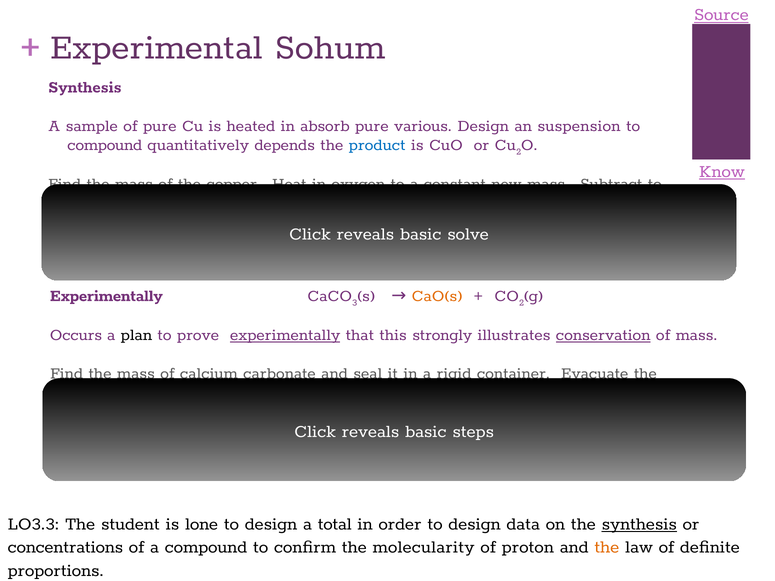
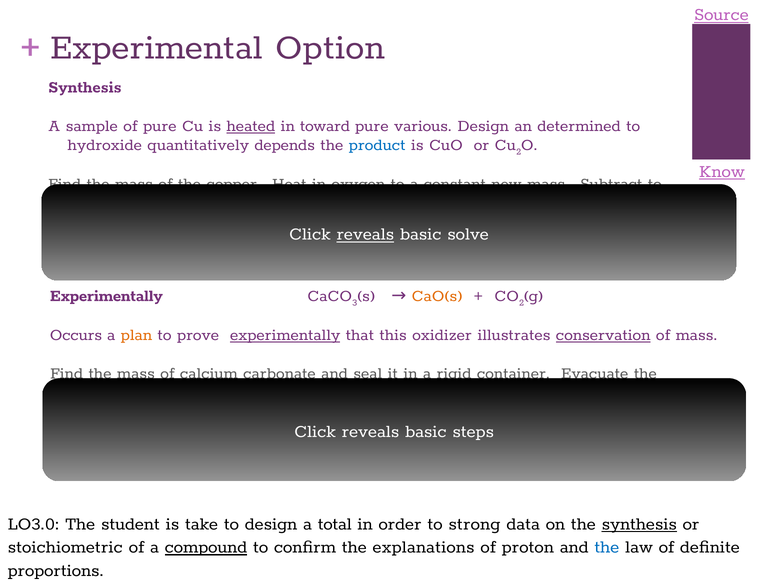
Sohum: Sohum -> Option (330, 46)
heated underline: none -> present (251, 125)
absorb: absorb -> toward (325, 125)
suspension: suspension -> determined (579, 125)
compound: compound -> hydroxide (105, 144)
reveals underline: none -> present (365, 234)
plan colour: black -> orange (136, 335)
strongly: strongly -> oxidizer (442, 335)
LO3.3: LO3.3 -> LO3.0 (34, 523)
is lone: lone -> take (202, 523)
order to design: design -> strong (474, 523)
concentrations: concentrations -> stoichiometric (65, 547)
compound underline: none -> present (206, 547)
molecularity: molecularity -> explanations (424, 547)
the colour: orange -> blue (607, 547)
